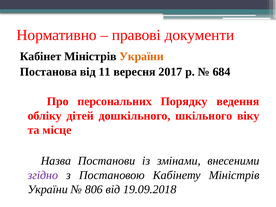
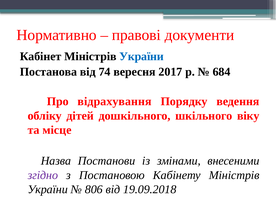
України colour: orange -> blue (142, 56)
11: 11 -> 74 (105, 72)
персональних: персональних -> відрахування (115, 101)
